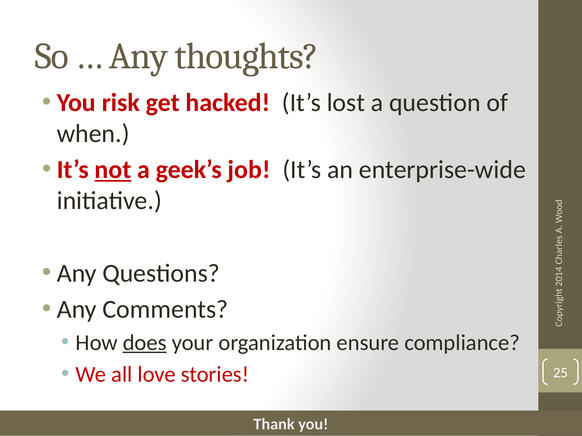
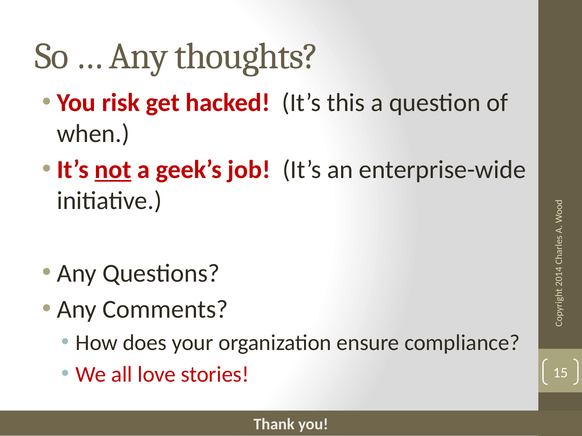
lost: lost -> this (346, 103)
does underline: present -> none (145, 343)
25: 25 -> 15 (560, 373)
